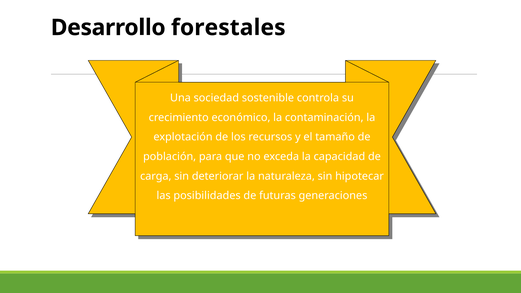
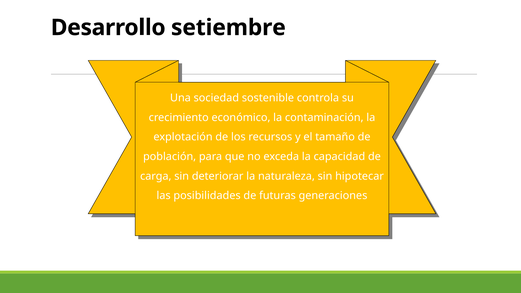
forestales: forestales -> setiembre (228, 28)
